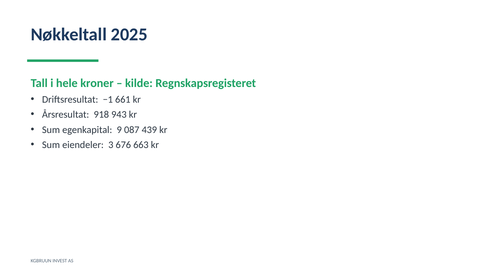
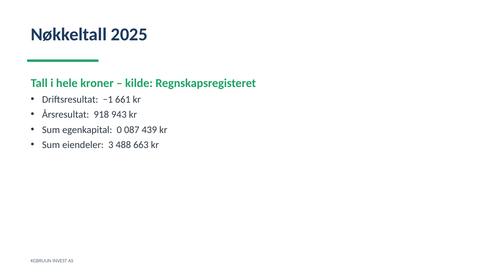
9: 9 -> 0 (119, 130)
676: 676 -> 488 (123, 145)
